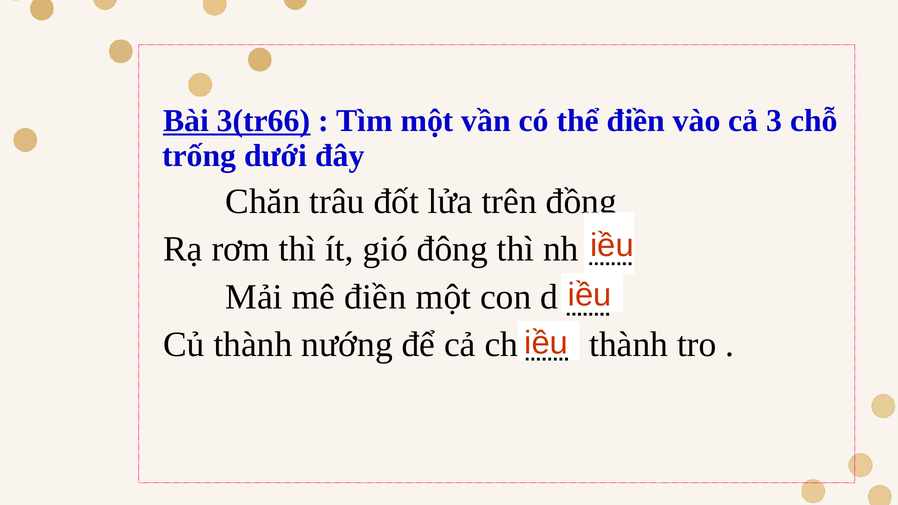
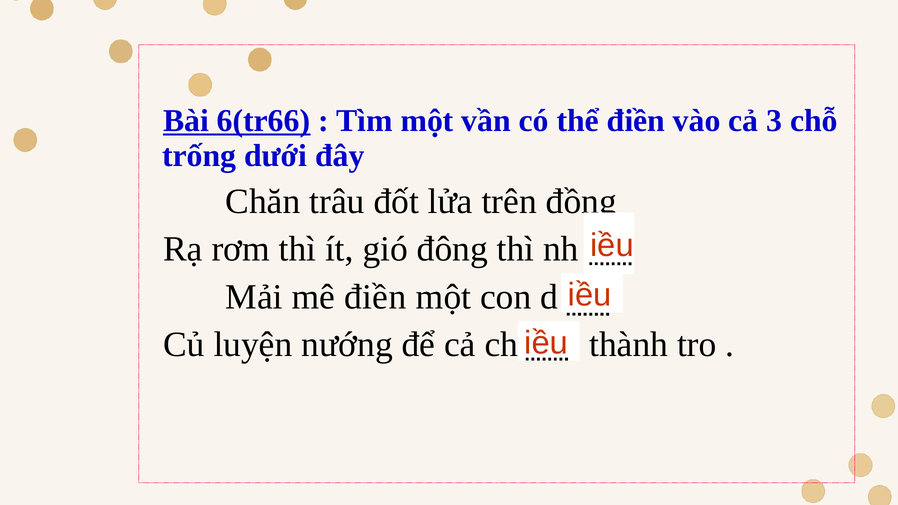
3(tr66: 3(tr66 -> 6(tr66 (264, 121)
Củ thành: thành -> luyện (253, 345)
